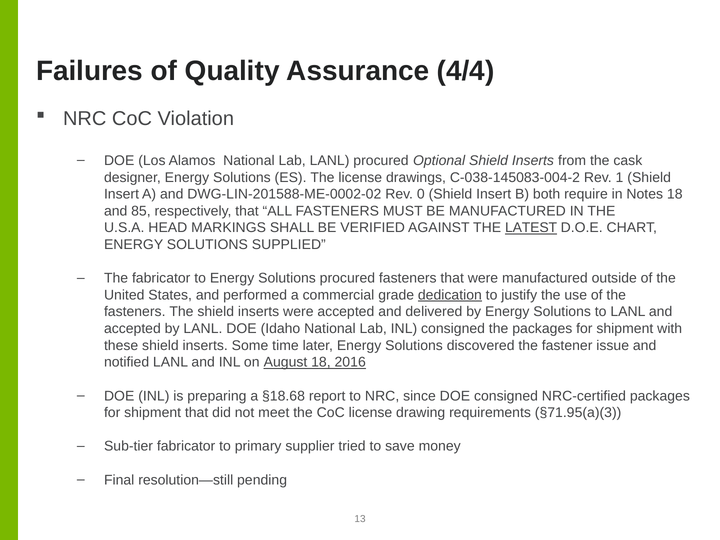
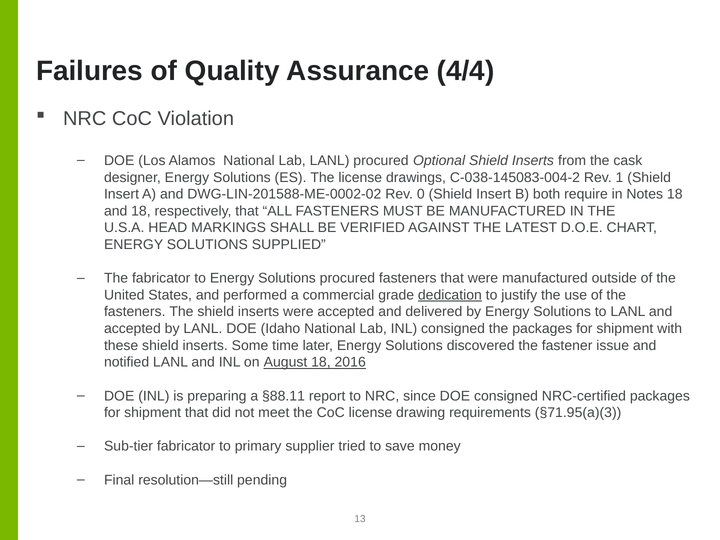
and 85: 85 -> 18 (141, 211)
LATEST underline: present -> none (531, 228)
§18.68: §18.68 -> §88.11 (283, 396)
